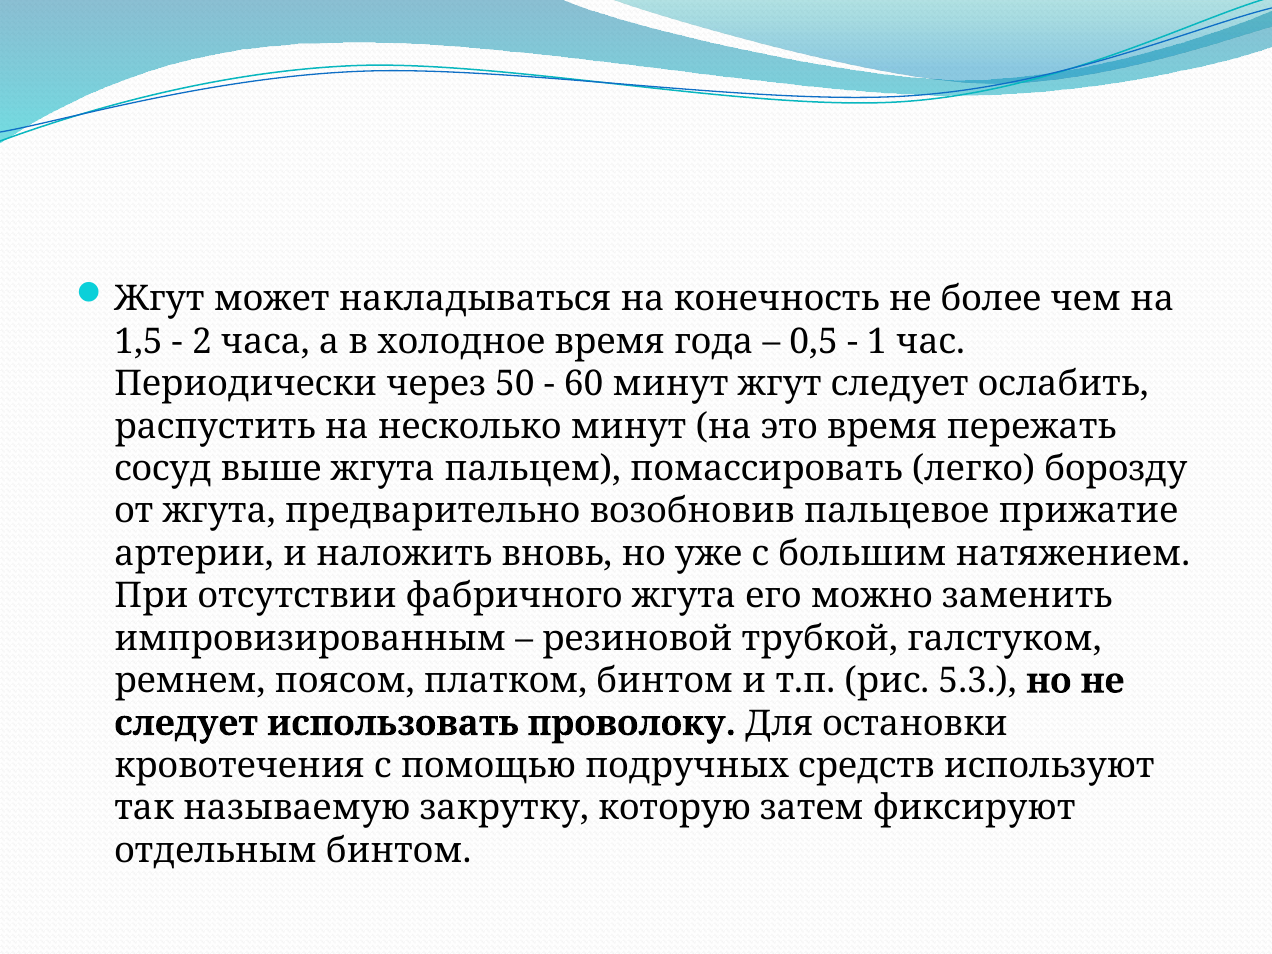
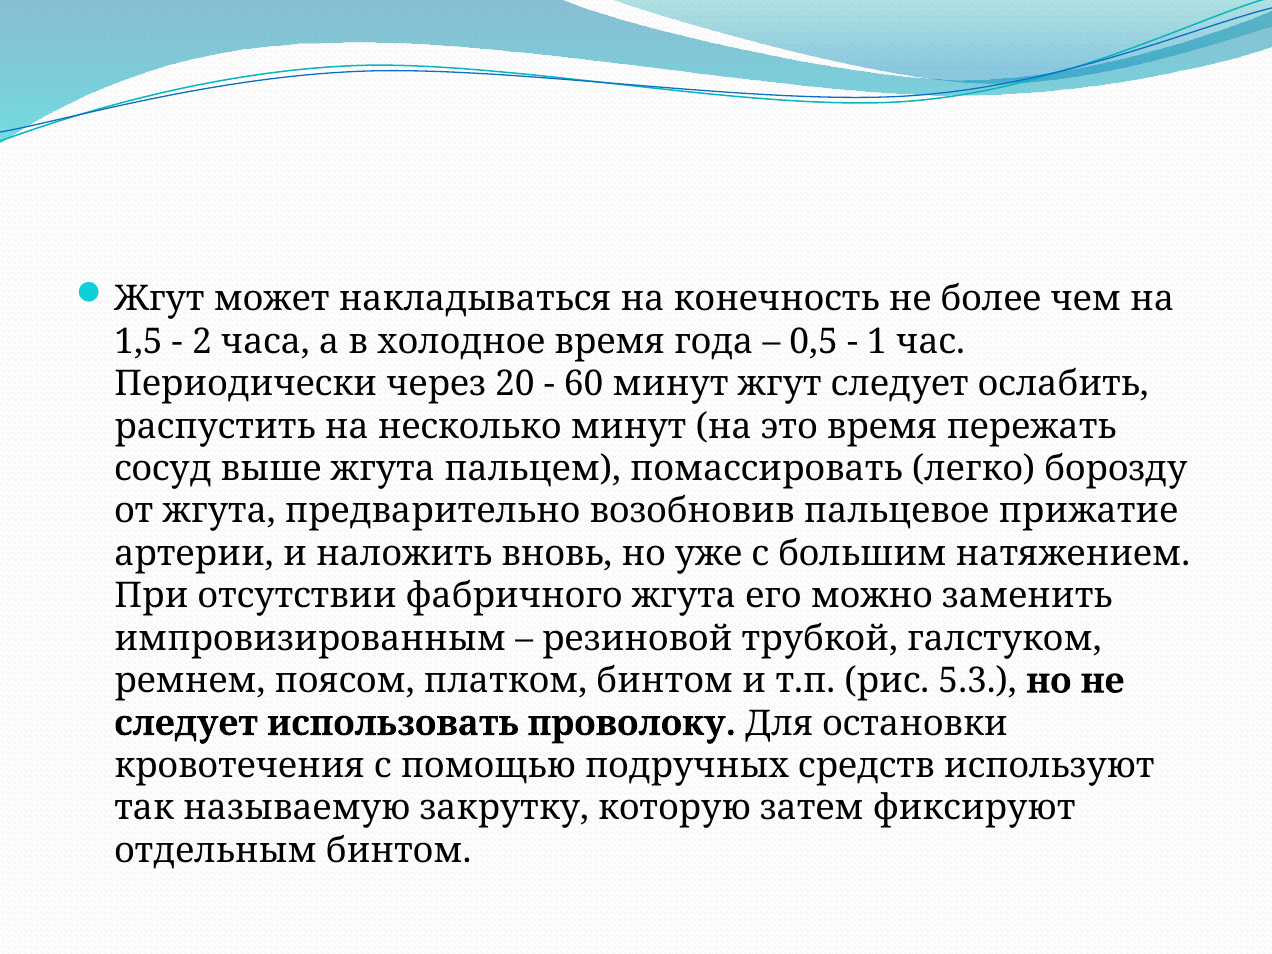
50: 50 -> 20 (515, 384)
